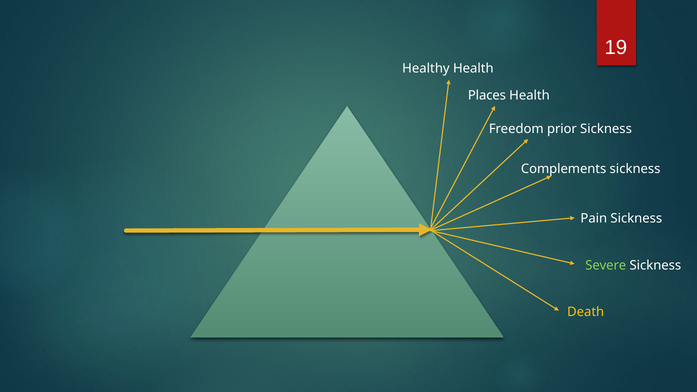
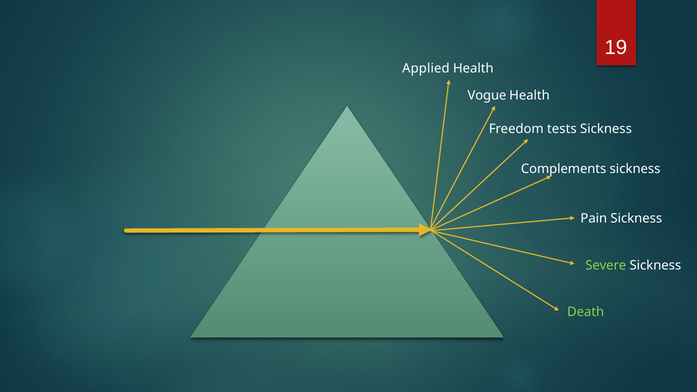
Healthy: Healthy -> Applied (426, 68)
Places: Places -> Vogue (487, 96)
prior: prior -> tests (562, 129)
Death colour: yellow -> light green (586, 312)
